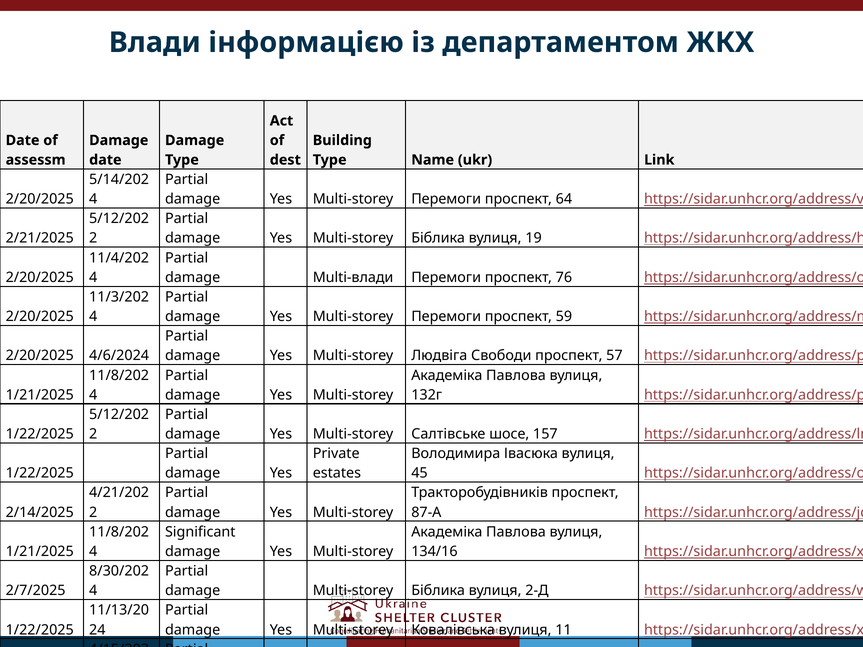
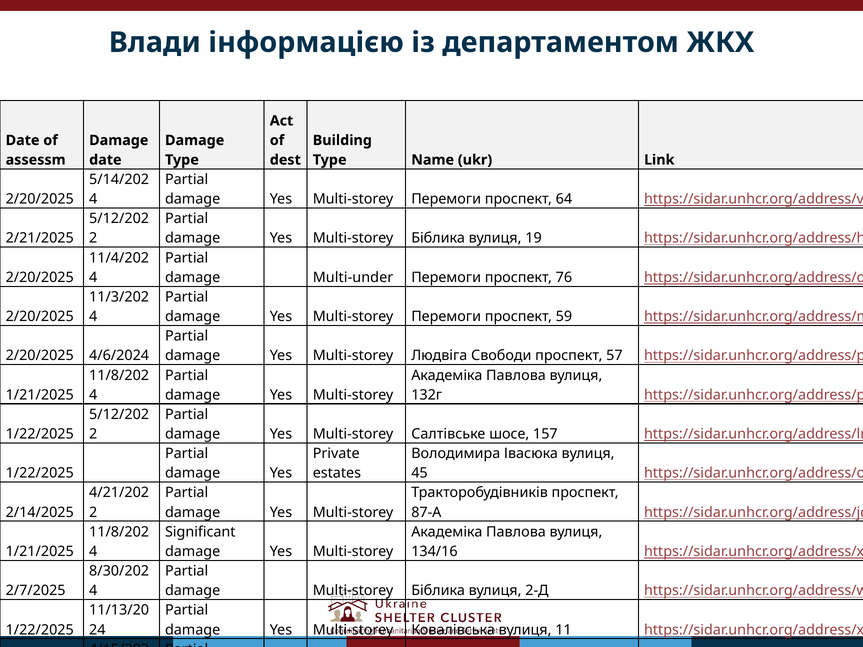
Multi-влади: Multi-влади -> Multi-under (353, 277)
